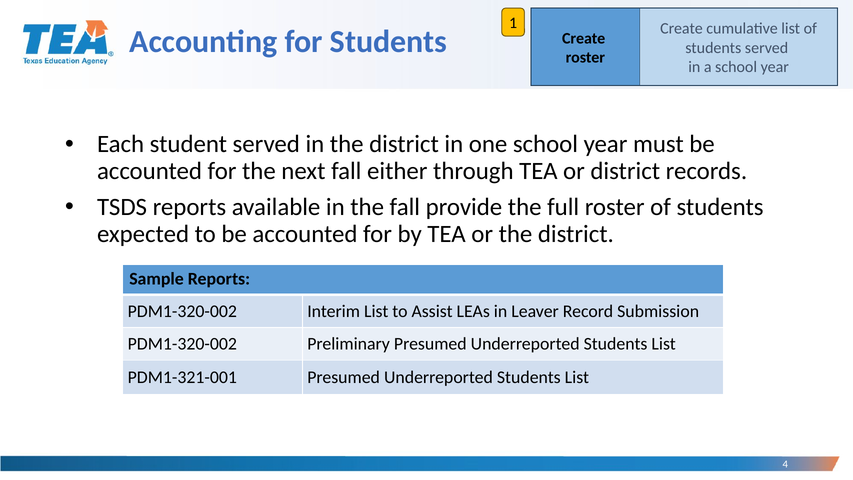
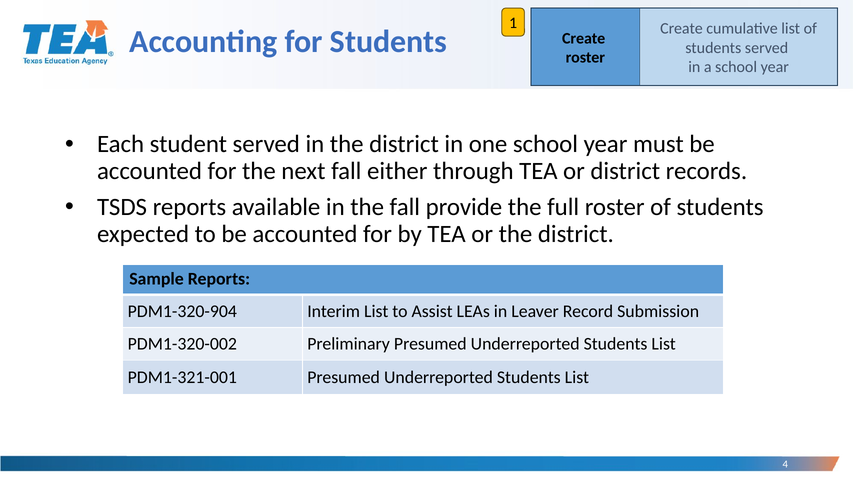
PDM1-320-002: PDM1-320-002 -> PDM1-320-904 (182, 311)
